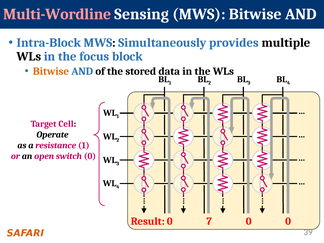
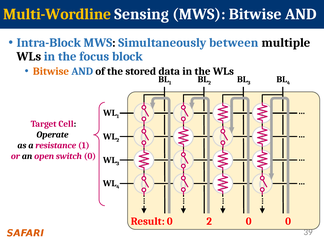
Multi-Wordline colour: pink -> yellow (57, 14)
provides: provides -> between (234, 43)
0 7: 7 -> 2 (209, 221)
